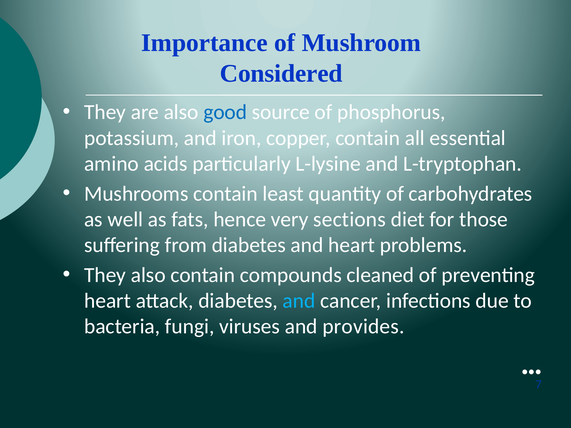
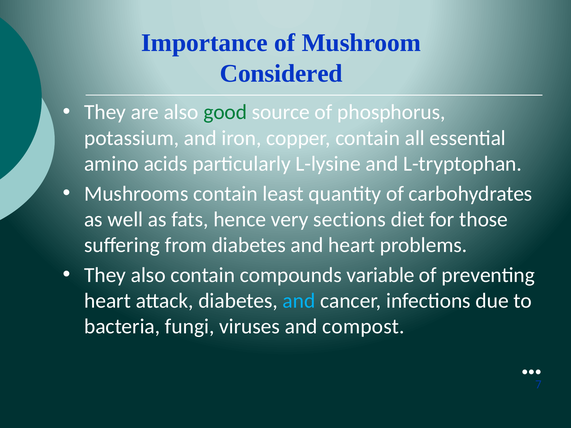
good colour: blue -> green (225, 112)
cleaned: cleaned -> variable (380, 275)
provides: provides -> compost (364, 327)
